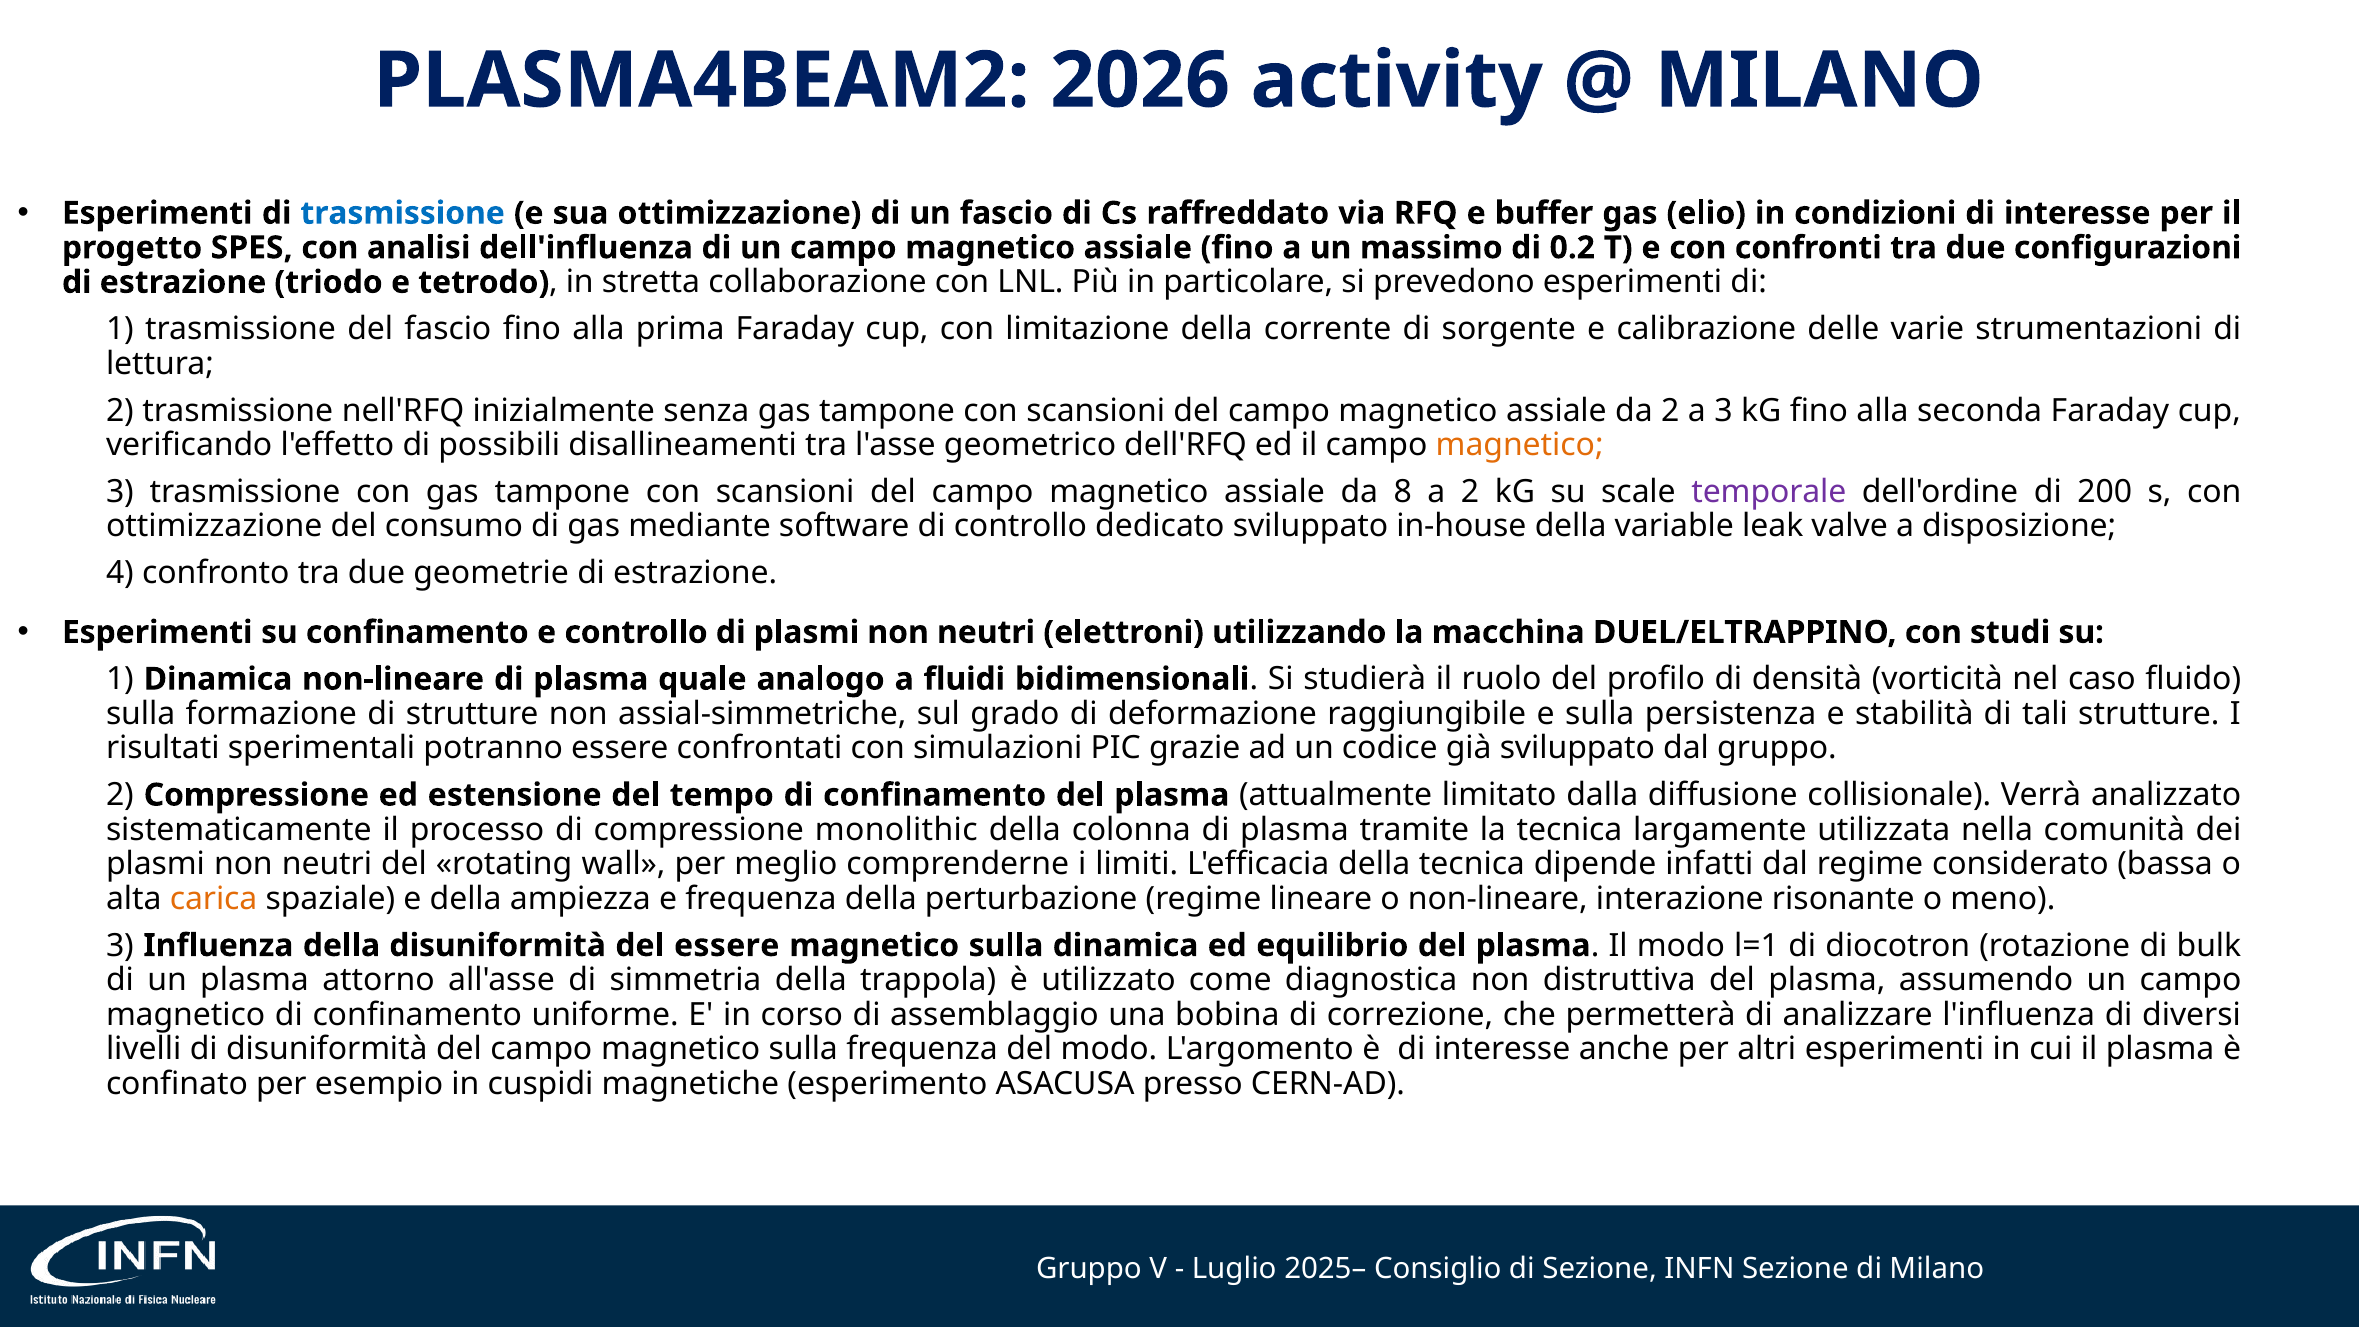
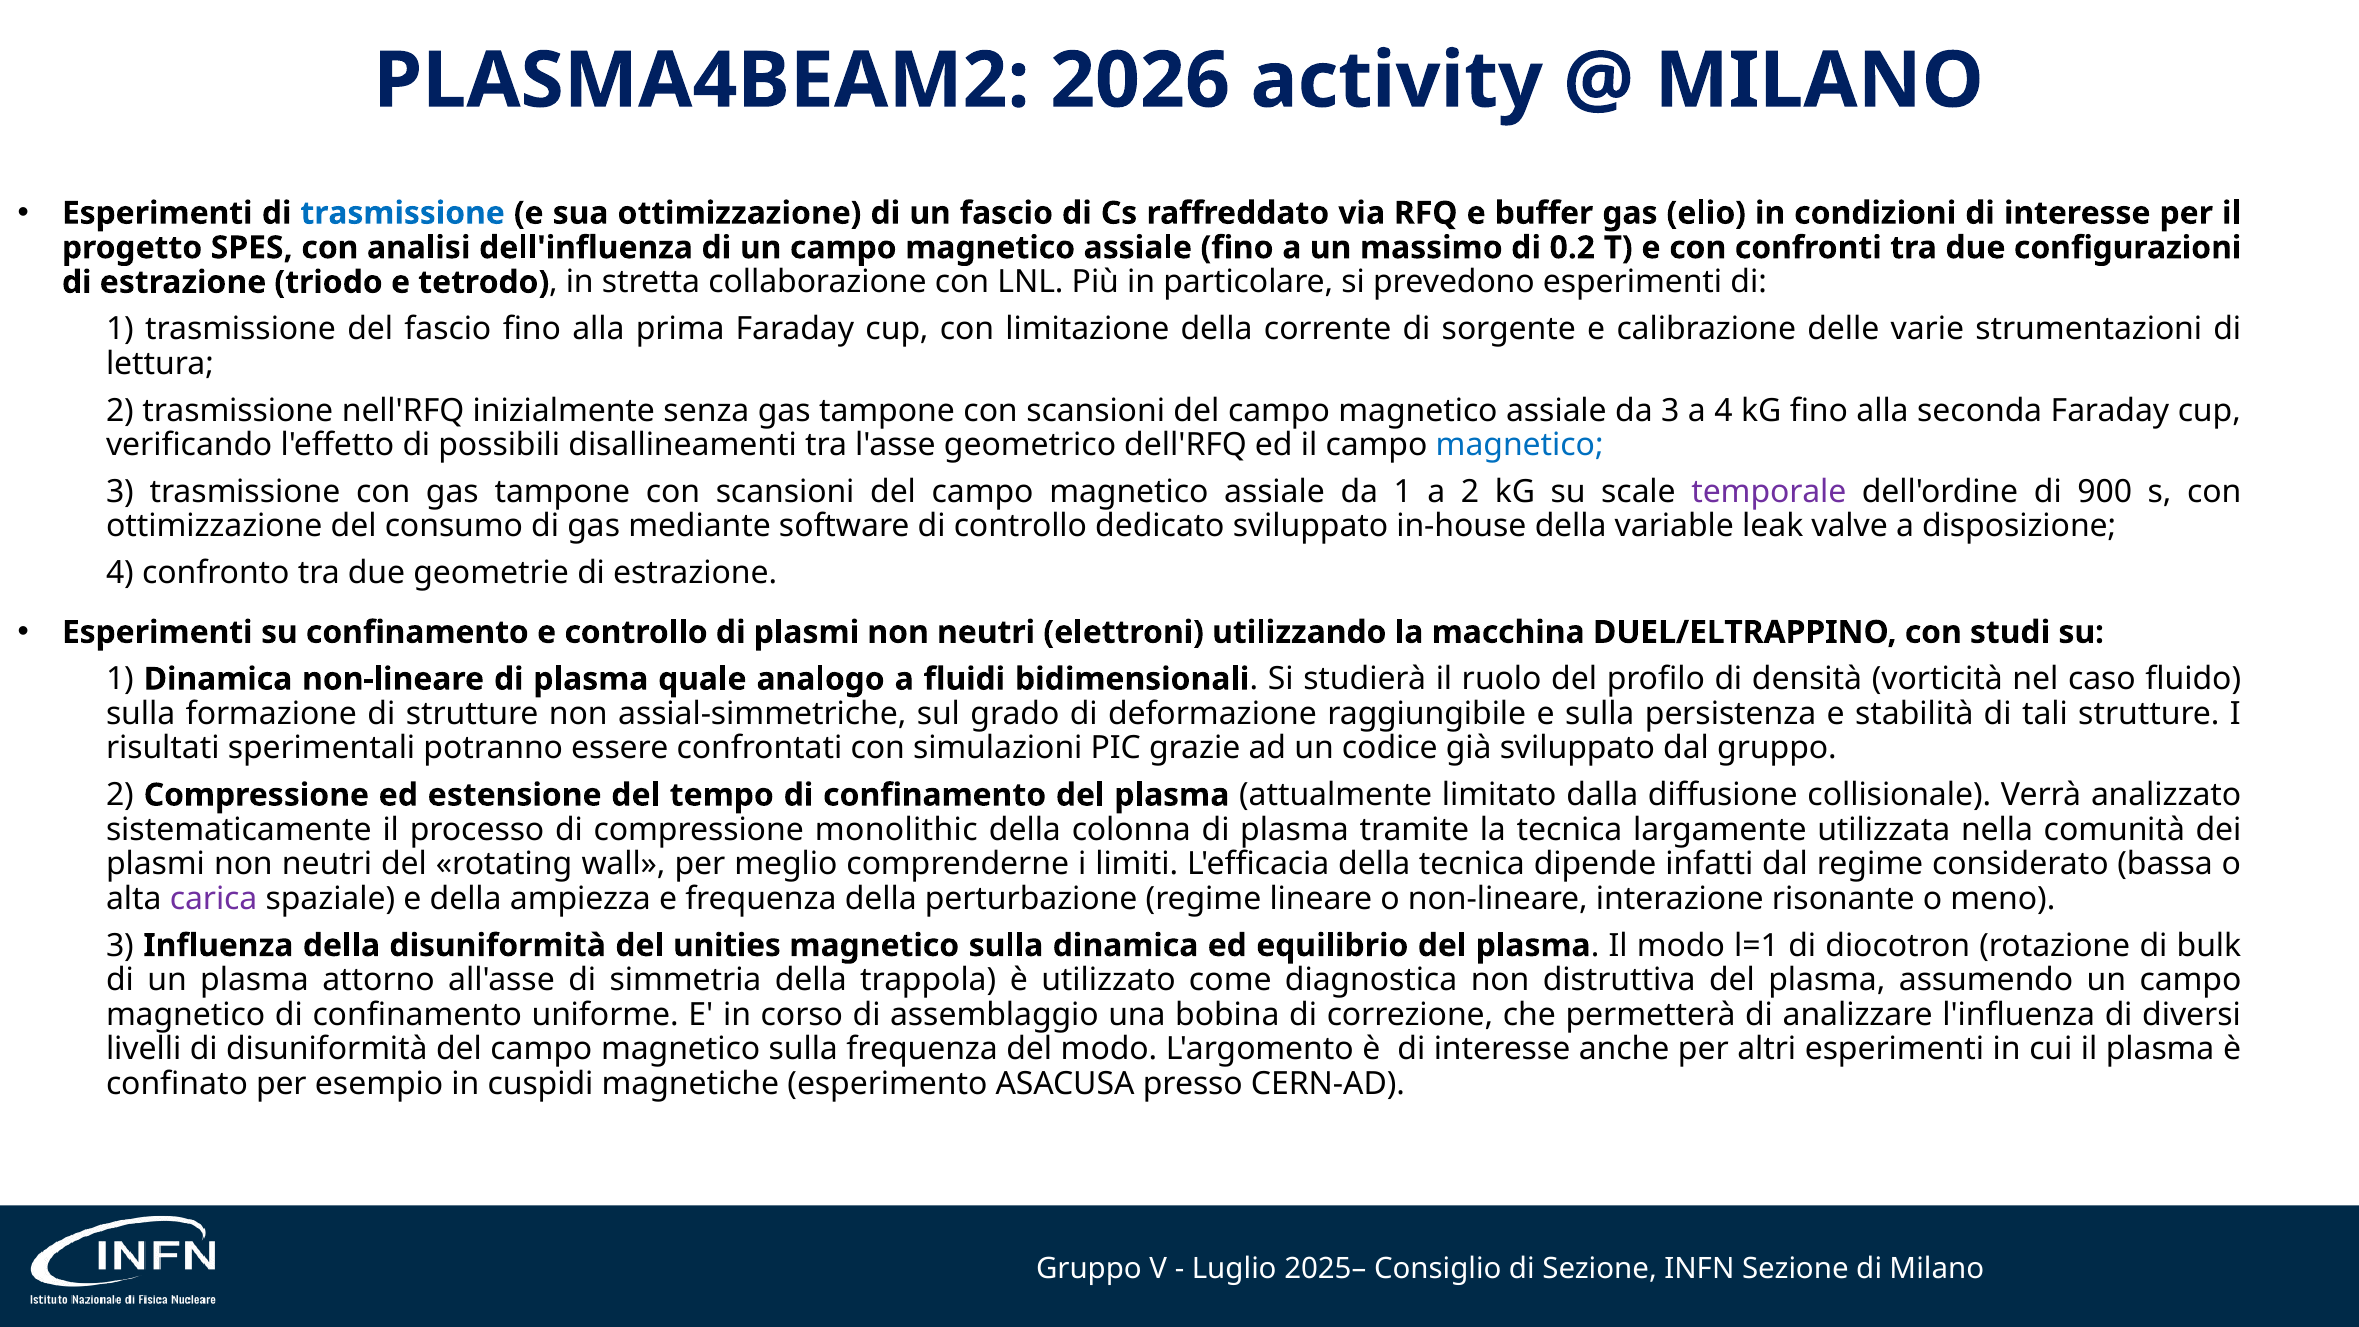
da 2: 2 -> 3 (1670, 410)
a 3: 3 -> 4 (1724, 410)
magnetico colour: orange -> blue (1520, 445)
da 8: 8 -> 1 (1403, 492)
200: 200 -> 900 (2105, 492)
carica colour: orange -> purple (214, 899)
del essere: essere -> unities (727, 945)
